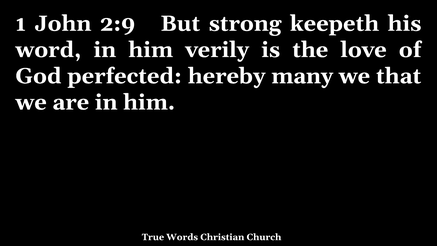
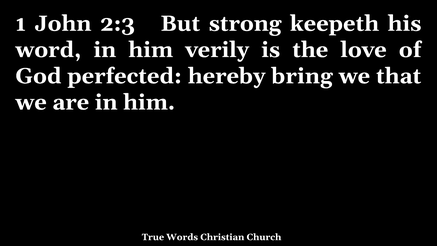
2:9: 2:9 -> 2:3 (117, 24)
many: many -> bring (302, 76)
